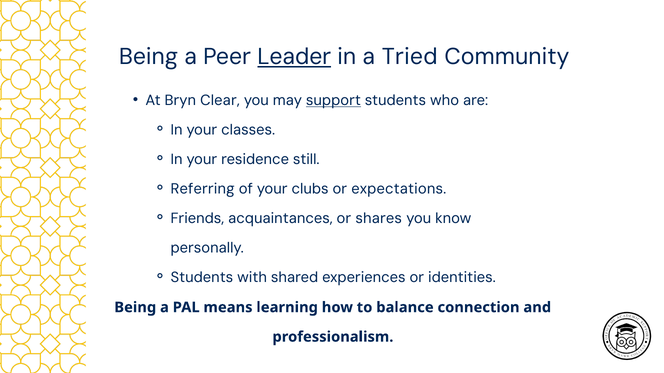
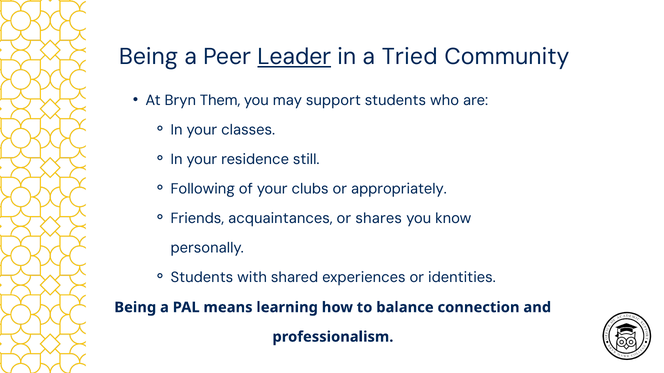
Clear: Clear -> Them (220, 101)
support underline: present -> none (333, 101)
Referring: Referring -> Following (203, 189)
expectations: expectations -> appropriately (399, 189)
